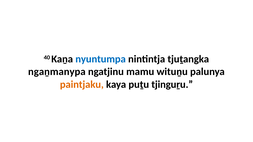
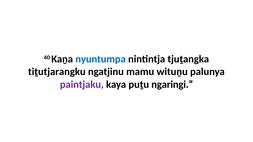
ngaṉmanypa: ngaṉmanypa -> tiṯutjarangku (57, 72)
paintjaku colour: orange -> purple (82, 85)
tjinguṟu: tjinguṟu -> ngaringi (172, 85)
